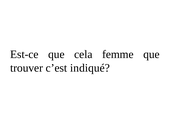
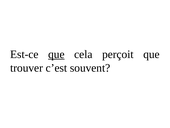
que underline: none -> present (56, 54)
femme: femme -> perçoit (118, 54)
indiqué: indiqué -> souvent (90, 68)
